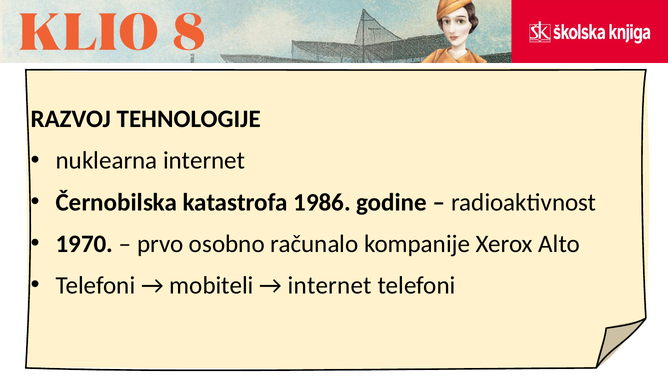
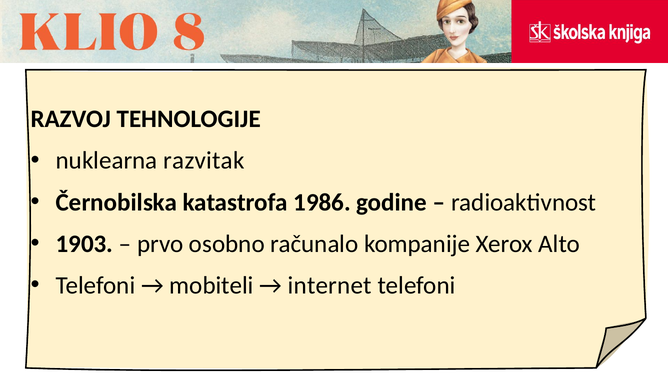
nuklearna internet: internet -> razvitak (204, 161)
1970: 1970 -> 1903 (84, 244)
